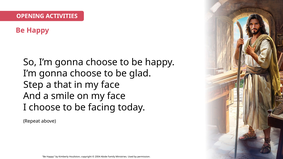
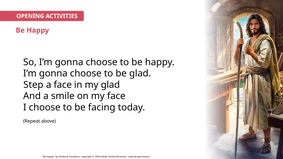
a that: that -> face (63, 85)
in my face: face -> glad (110, 85)
